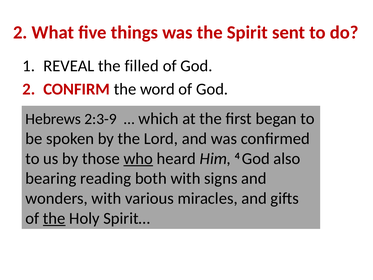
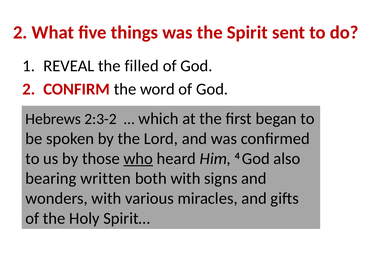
2:3-9: 2:3-9 -> 2:3-2 (101, 119)
reading: reading -> written (106, 178)
the underline: present -> none (54, 218)
